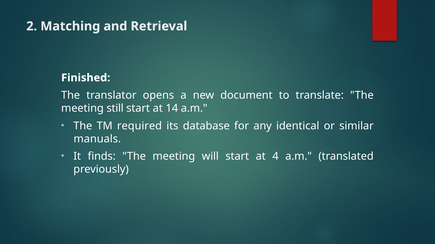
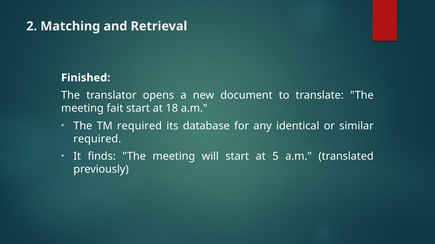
still: still -> fait (115, 109)
14: 14 -> 18 (172, 109)
manuals: manuals -> required (97, 139)
4: 4 -> 5 (276, 157)
